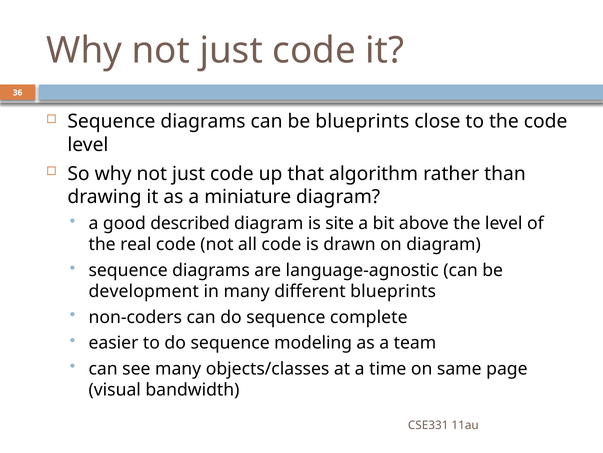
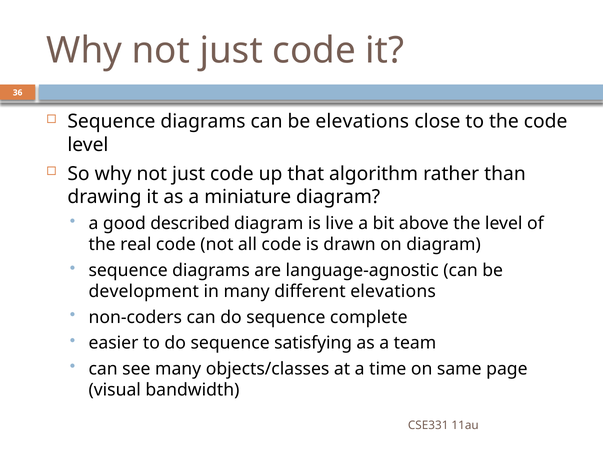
be blueprints: blueprints -> elevations (362, 121)
site: site -> live (339, 223)
different blueprints: blueprints -> elevations (393, 291)
modeling: modeling -> satisfying (313, 342)
